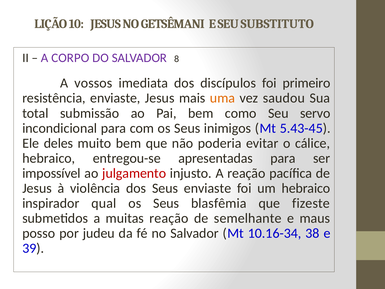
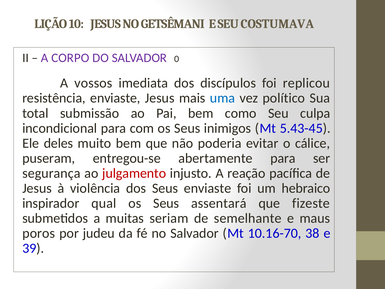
SUBSTITUTO: SUBSTITUTO -> COSTUMAVA (277, 24)
8: 8 -> 0 (177, 59)
primeiro: primeiro -> replicou (306, 83)
uma colour: orange -> blue (223, 98)
saudou: saudou -> político (284, 98)
servo: servo -> culpa (315, 113)
hebraico: hebraico -> puseram (49, 158)
apresentadas: apresentadas -> abertamente (216, 158)
impossível: impossível -> segurança (51, 173)
blasfêmia: blasfêmia -> assentará (219, 203)
muitas reação: reação -> seriam (169, 218)
posso: posso -> poros (39, 233)
10.16-34: 10.16-34 -> 10.16-70 (275, 233)
